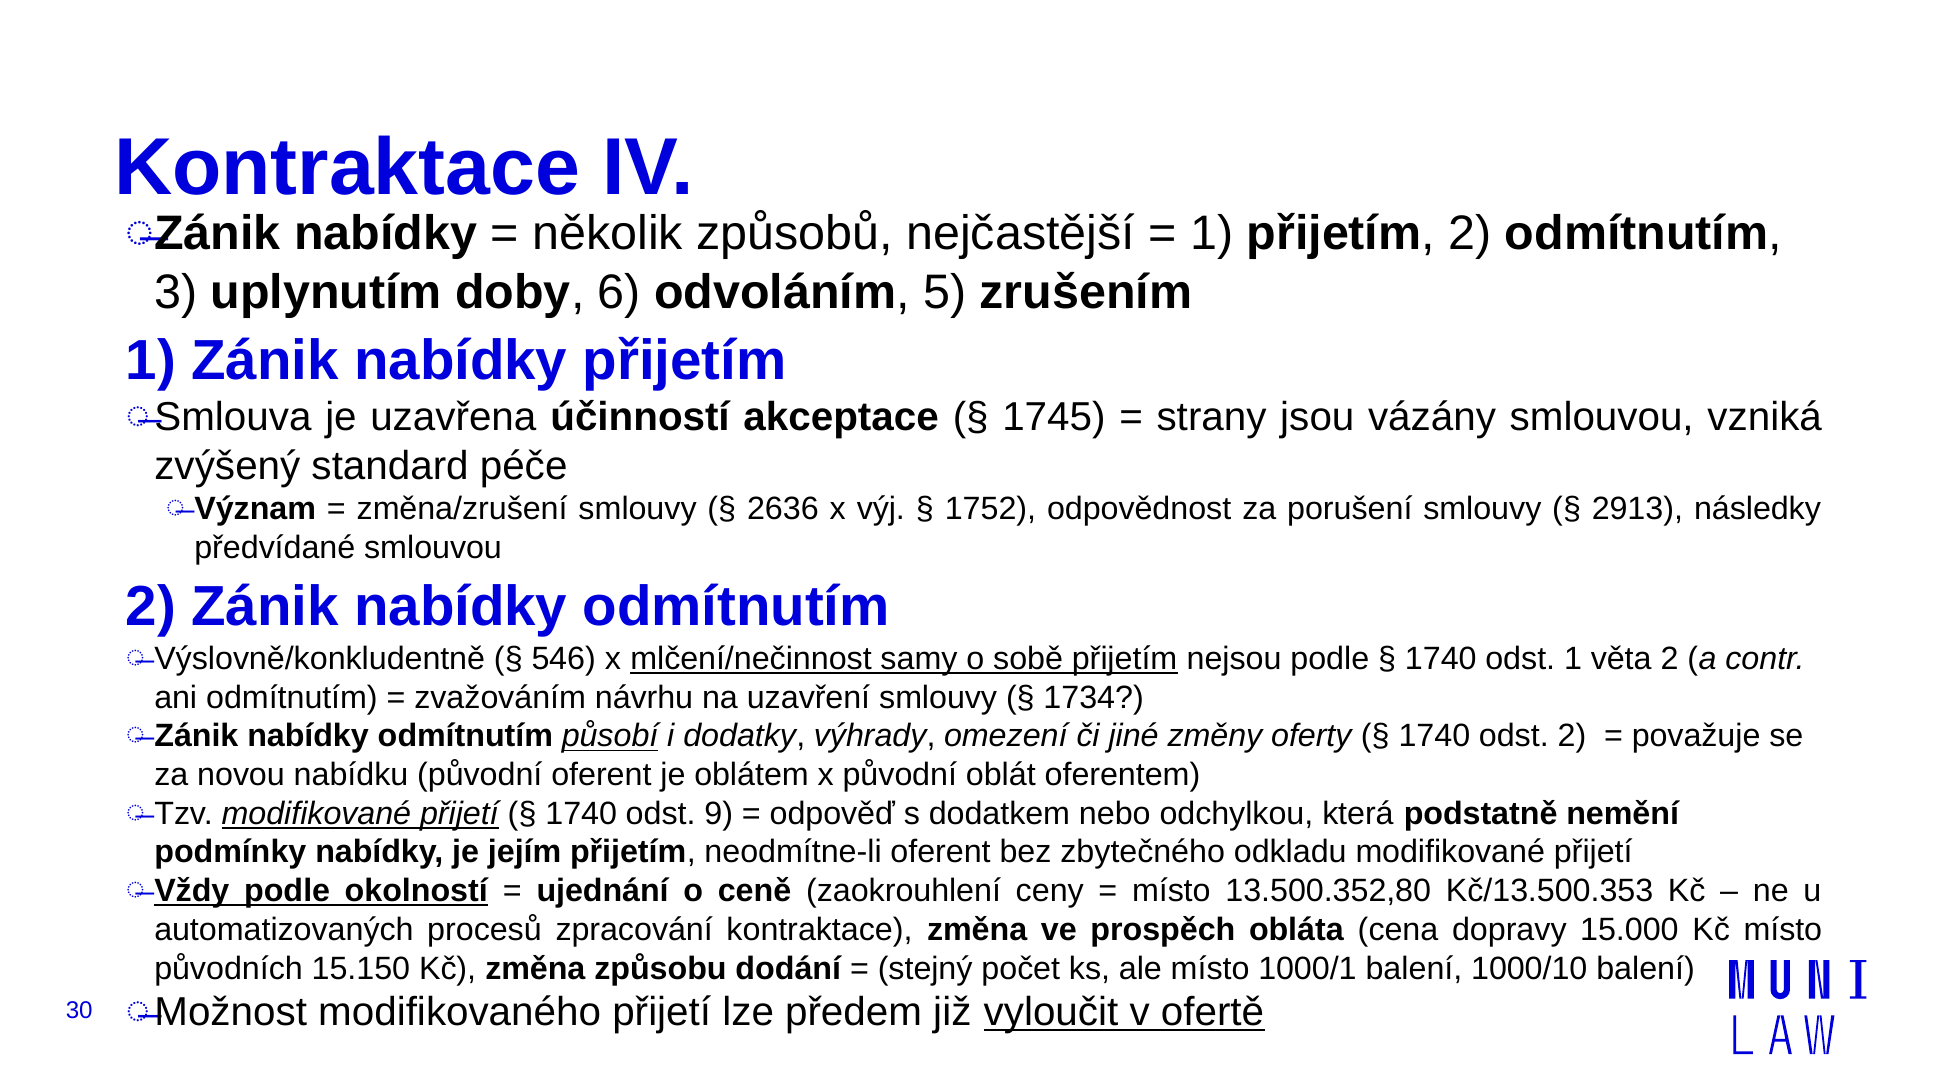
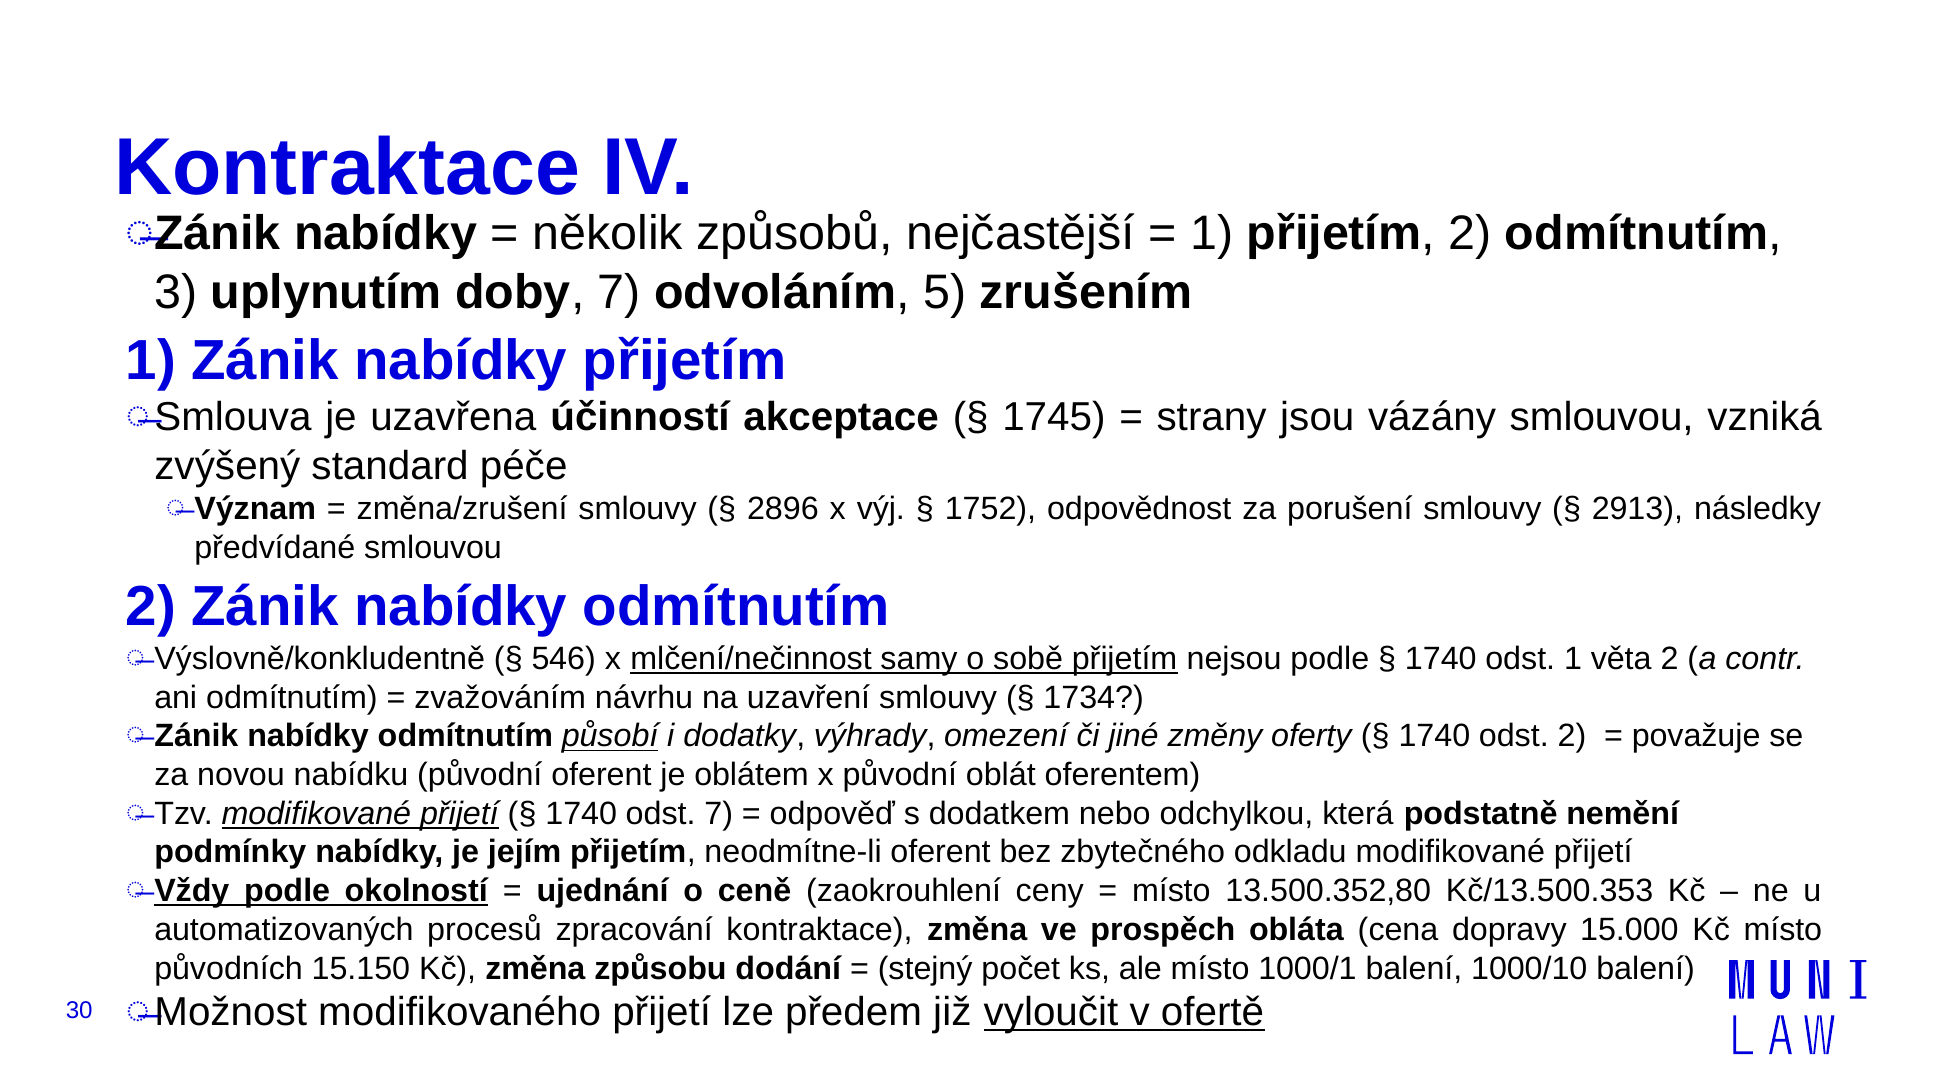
doby 6: 6 -> 7 (619, 292)
2636: 2636 -> 2896 (783, 509)
odst 9: 9 -> 7 (719, 814)
